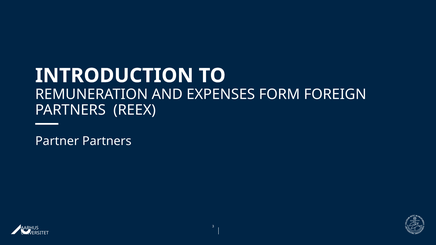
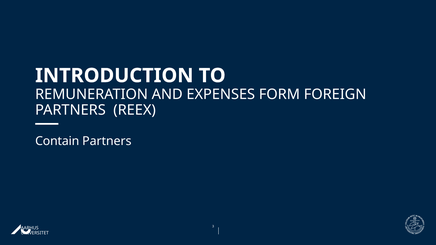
Partner: Partner -> Contain (57, 141)
